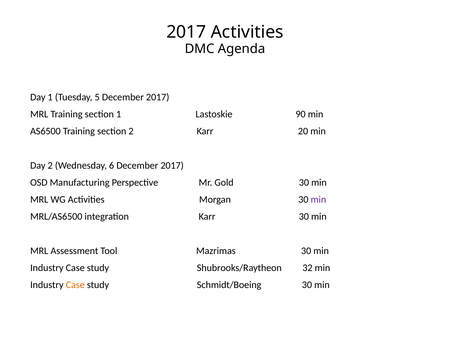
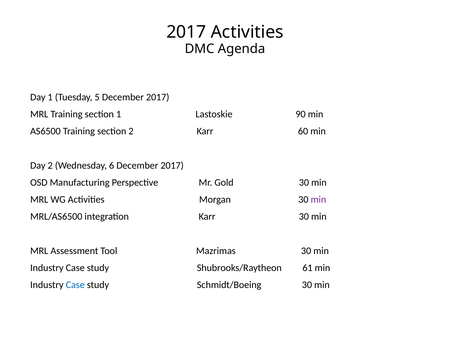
20: 20 -> 60 (303, 131)
32: 32 -> 61 (308, 267)
Case colour: orange -> blue (75, 284)
